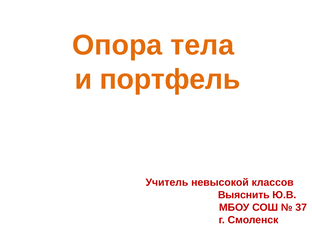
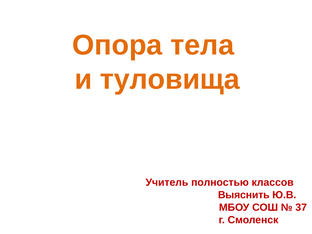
портфель: портфель -> туловища (170, 79)
невысокой: невысокой -> полностью (220, 183)
